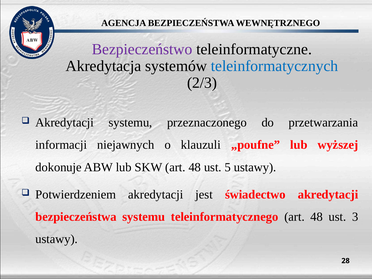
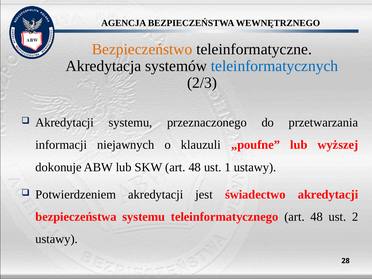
Bezpieczeństwo colour: purple -> orange (142, 49)
5: 5 -> 1 (228, 167)
3: 3 -> 2 (355, 217)
